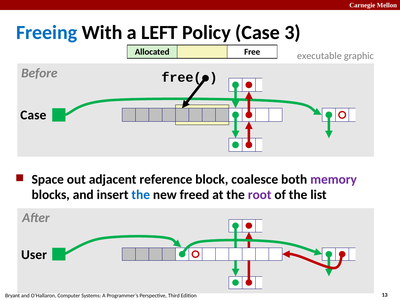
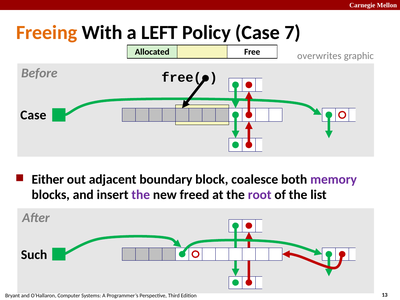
Freeing colour: blue -> orange (47, 33)
3: 3 -> 7 (293, 33)
executable: executable -> overwrites (319, 56)
Space: Space -> Either (48, 179)
reference: reference -> boundary (166, 179)
the colour: blue -> purple (141, 195)
User: User -> Such (34, 255)
